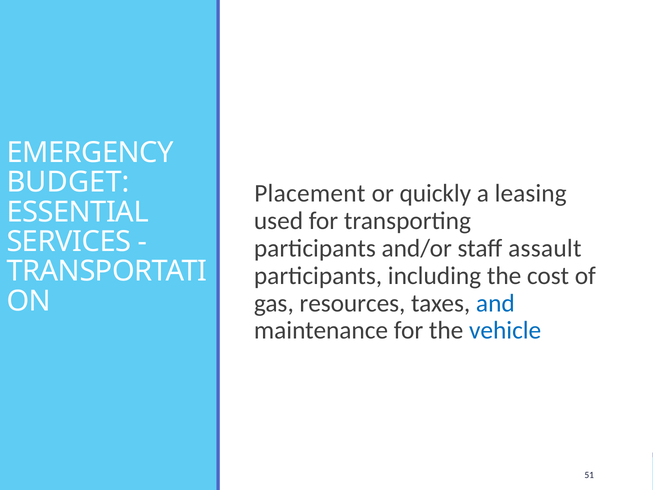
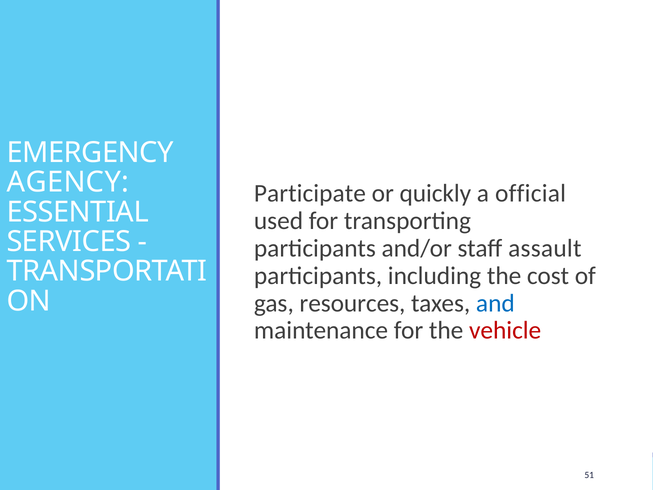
BUDGET: BUDGET -> AGENCY (68, 182)
Placement: Placement -> Participate (310, 193)
leasing: leasing -> official (531, 193)
vehicle colour: blue -> red (505, 330)
